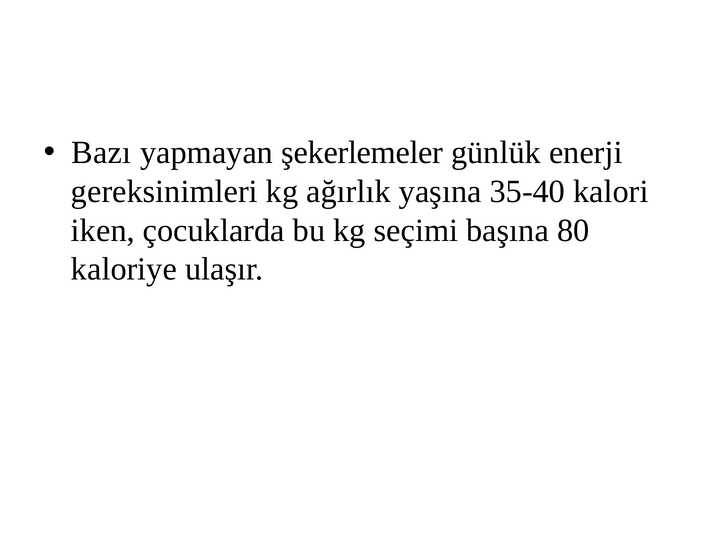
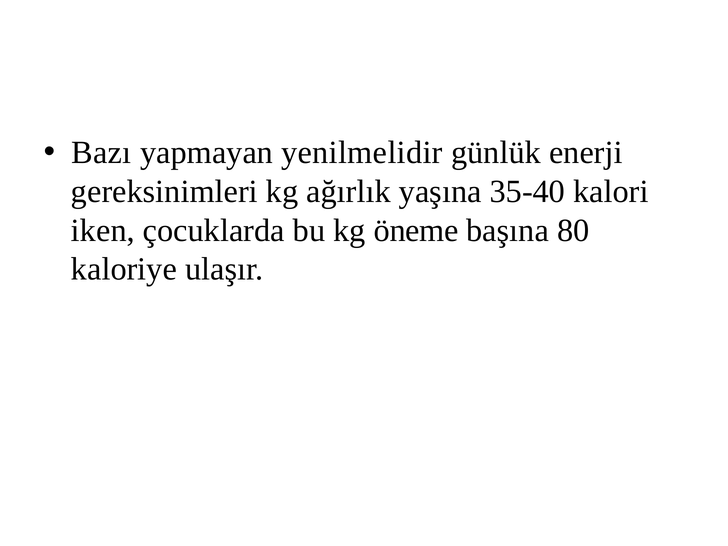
şekerlemeler: şekerlemeler -> yenilmelidir (362, 153)
seçimi: seçimi -> öneme (416, 230)
